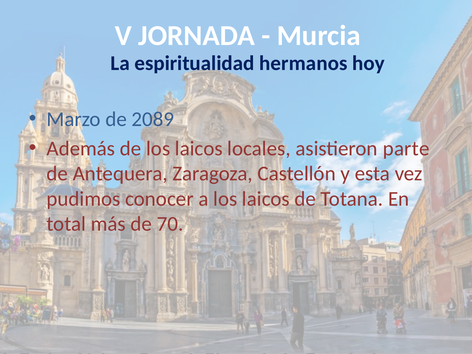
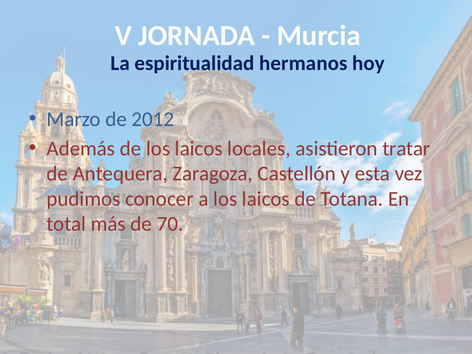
2089: 2089 -> 2012 (153, 119)
parte: parte -> tratar (406, 148)
